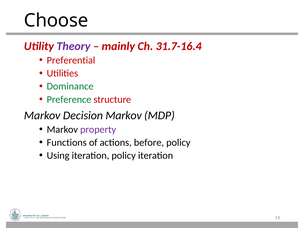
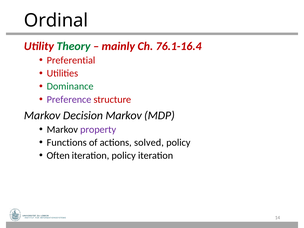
Choose: Choose -> Ordinal (56, 20)
Theory colour: purple -> green (74, 46)
31.7-16.4: 31.7-16.4 -> 76.1-16.4 (179, 46)
Preference colour: green -> purple (69, 99)
before: before -> solved (149, 142)
Using: Using -> Often (58, 156)
